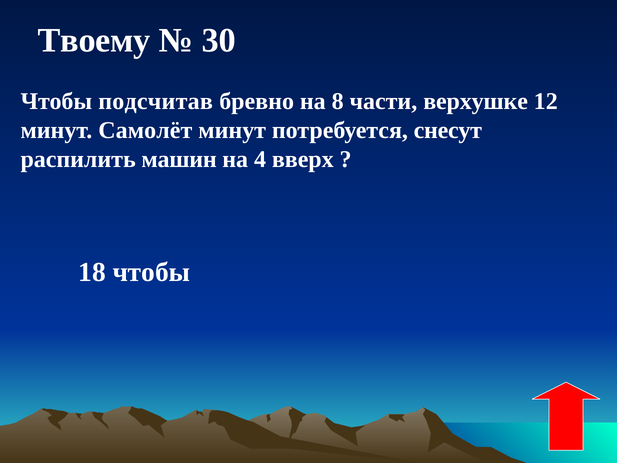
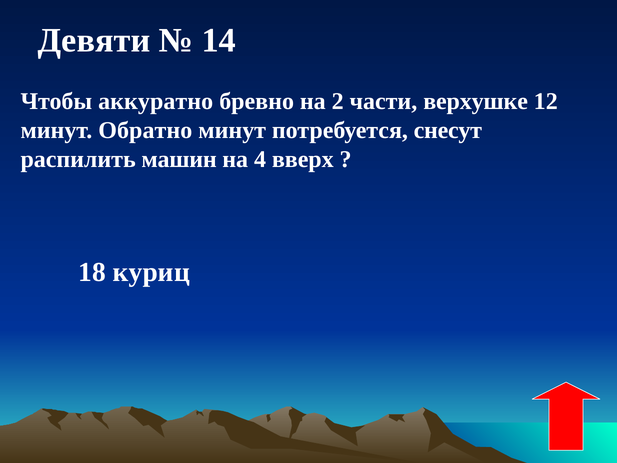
Твоему: Твоему -> Девяти (94, 40)
30: 30 -> 14 (219, 40)
подсчитав: подсчитав -> аккуратно (156, 102)
8: 8 -> 2 (338, 102)
Самолёт: Самолёт -> Обратно (145, 130)
18 чтобы: чтобы -> куриц (151, 272)
